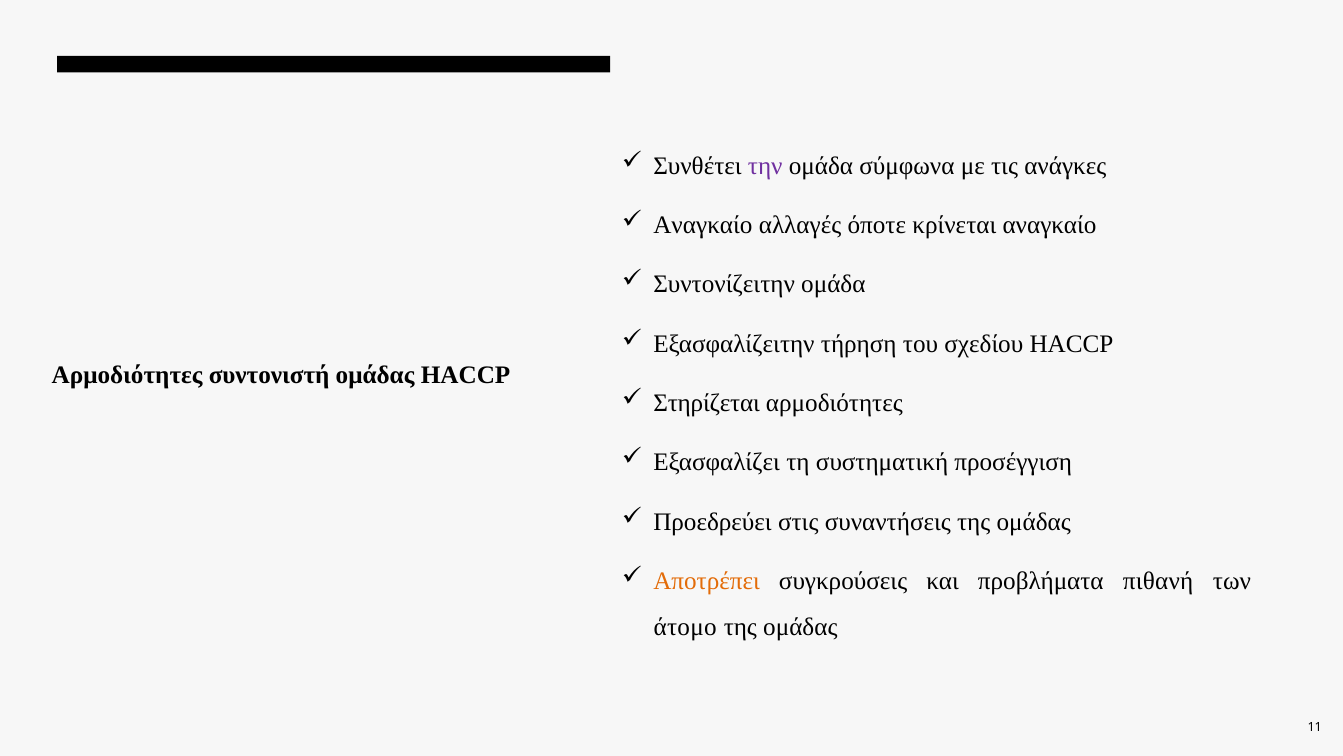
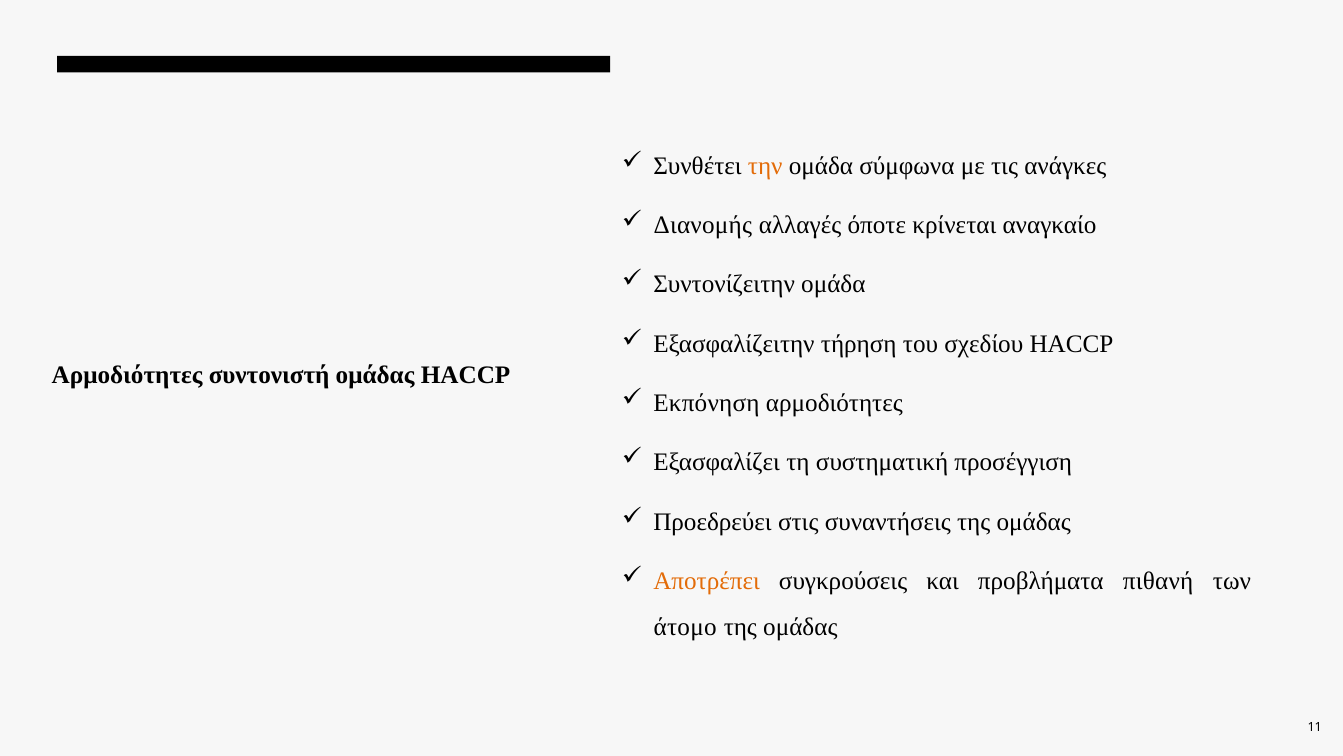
την colour: purple -> orange (765, 166)
Αναγκαίο: Αναγκαίο -> Διανομής (703, 225)
Στηρίζεται: Στηρίζεται -> Εκπόνηση (706, 403)
